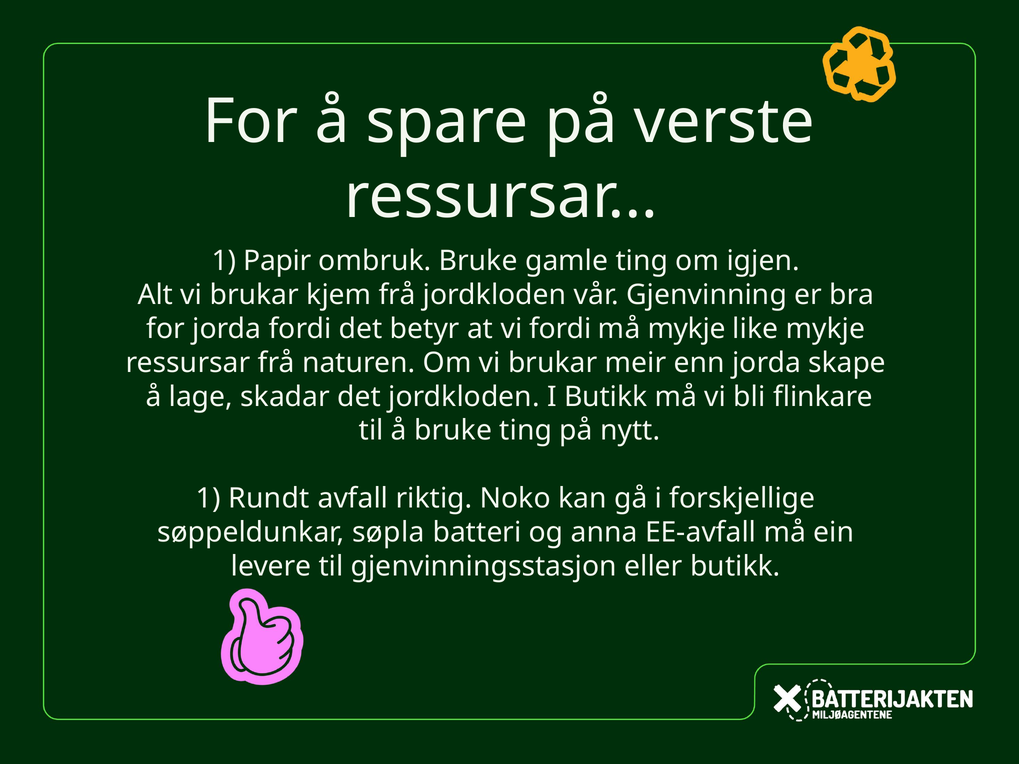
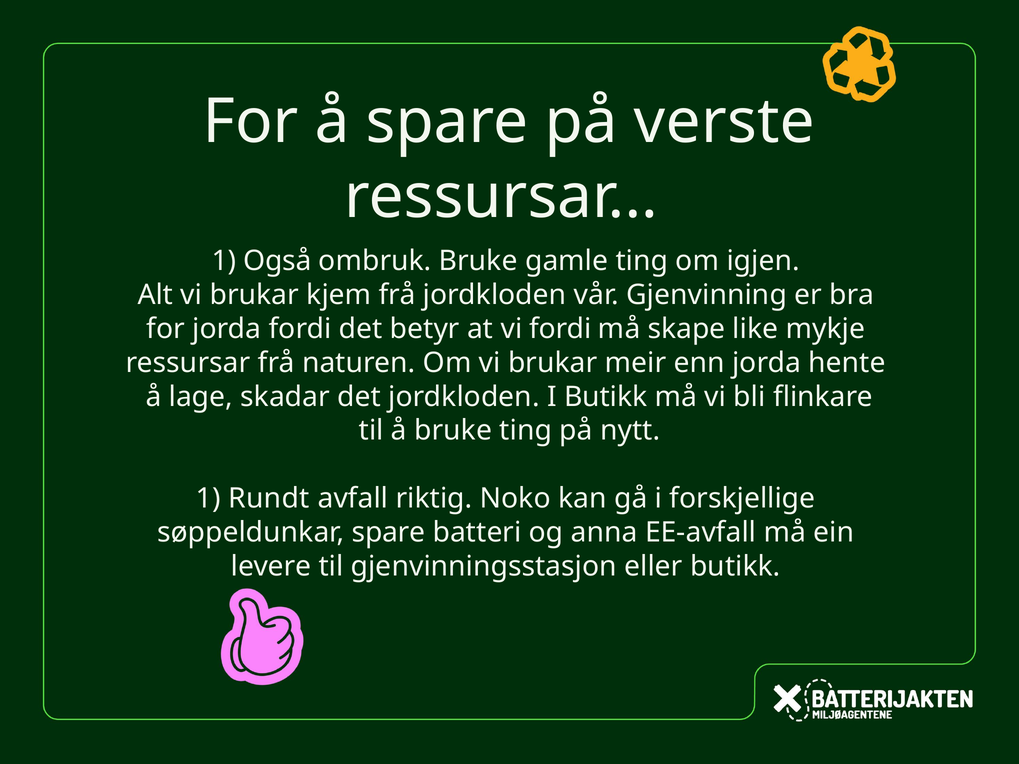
Papir: Papir -> Også (278, 261)
må mykje: mykje -> skape (687, 329)
skape: skape -> hente (847, 363)
søppeldunkar søpla: søpla -> spare (389, 533)
